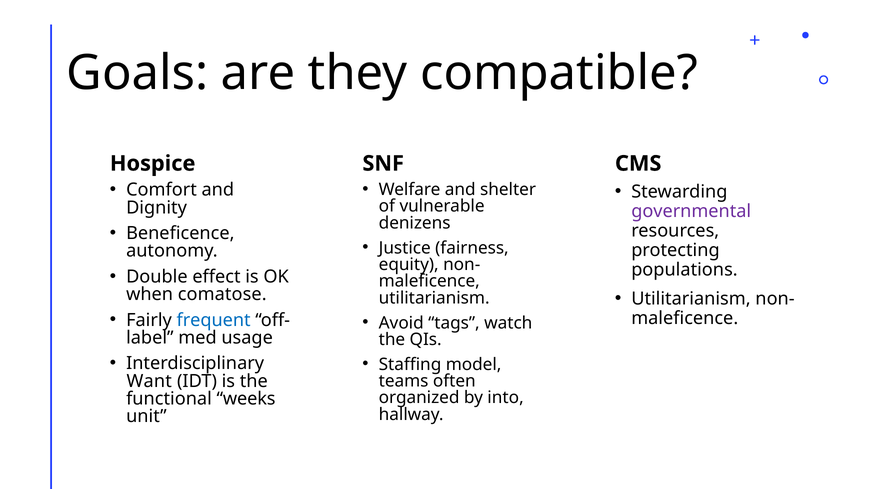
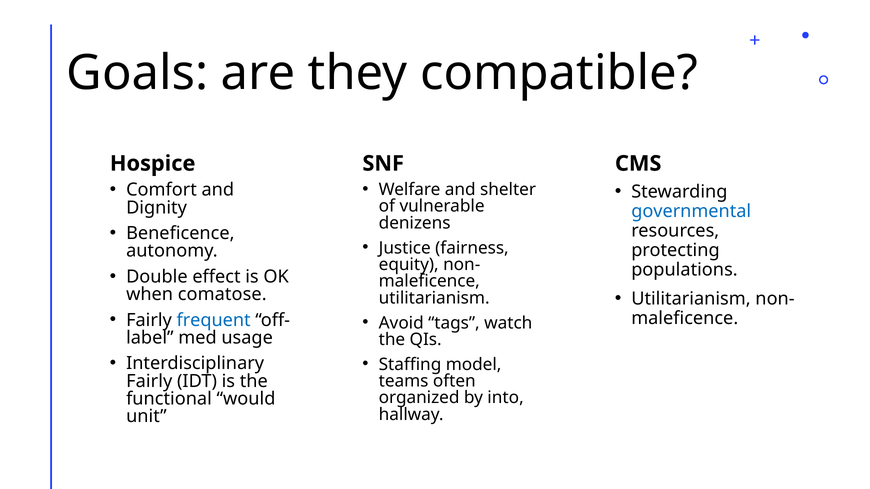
governmental colour: purple -> blue (691, 211)
Want: Want -> Fairly (149, 381)
weeks: weeks -> would (246, 399)
